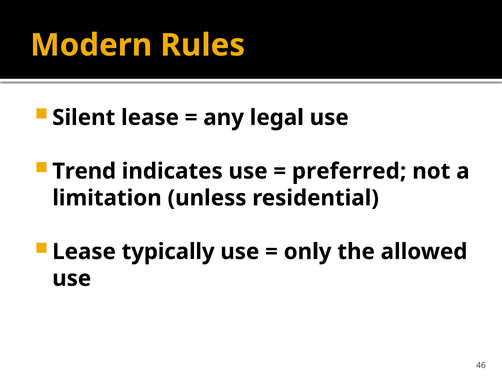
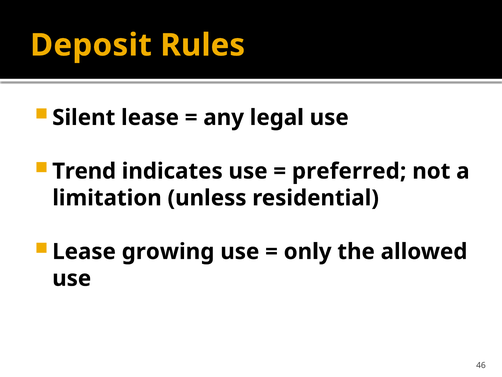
Modern: Modern -> Deposit (91, 45)
typically: typically -> growing (168, 251)
